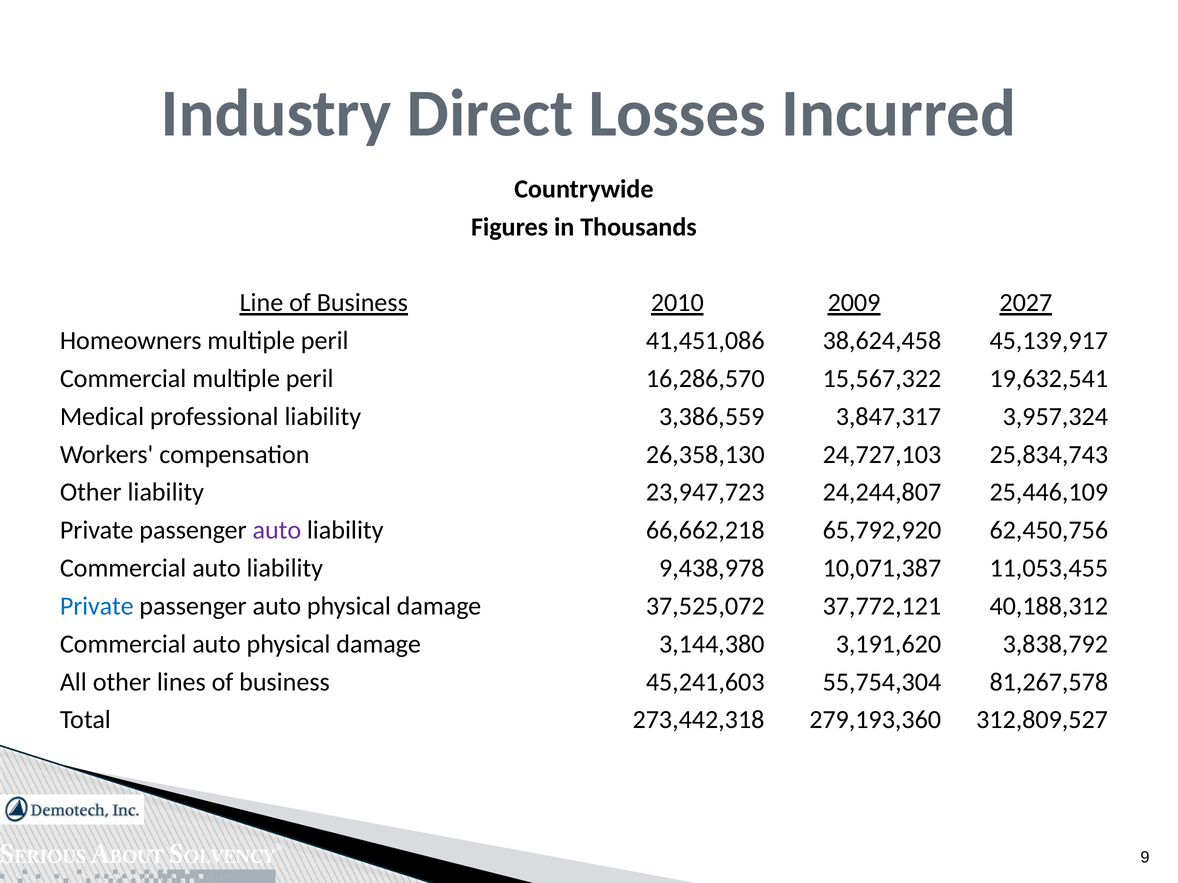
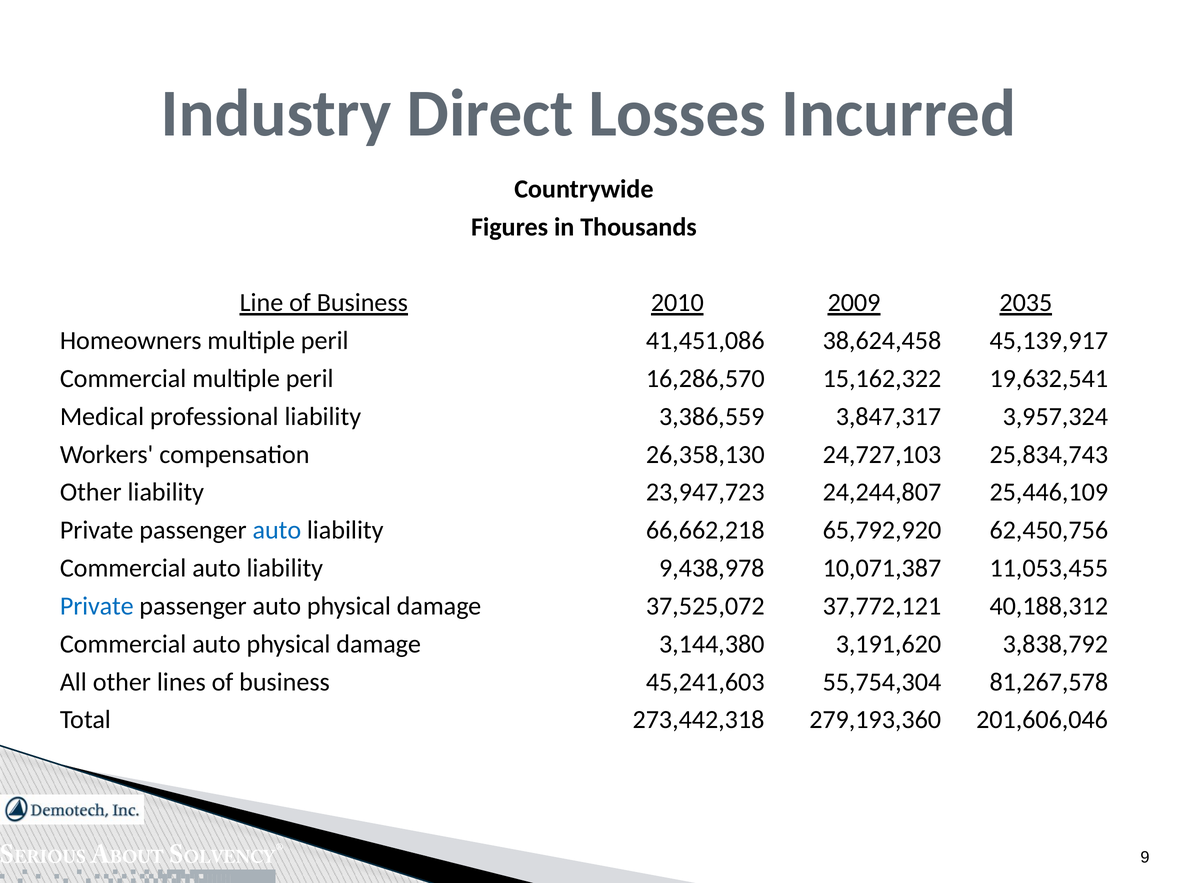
2027: 2027 -> 2035 (1026, 303)
15,567,322: 15,567,322 -> 15,162,322 (882, 379)
auto colour: purple -> blue (277, 531)
312,809,527: 312,809,527 -> 201,606,046 (1042, 720)
